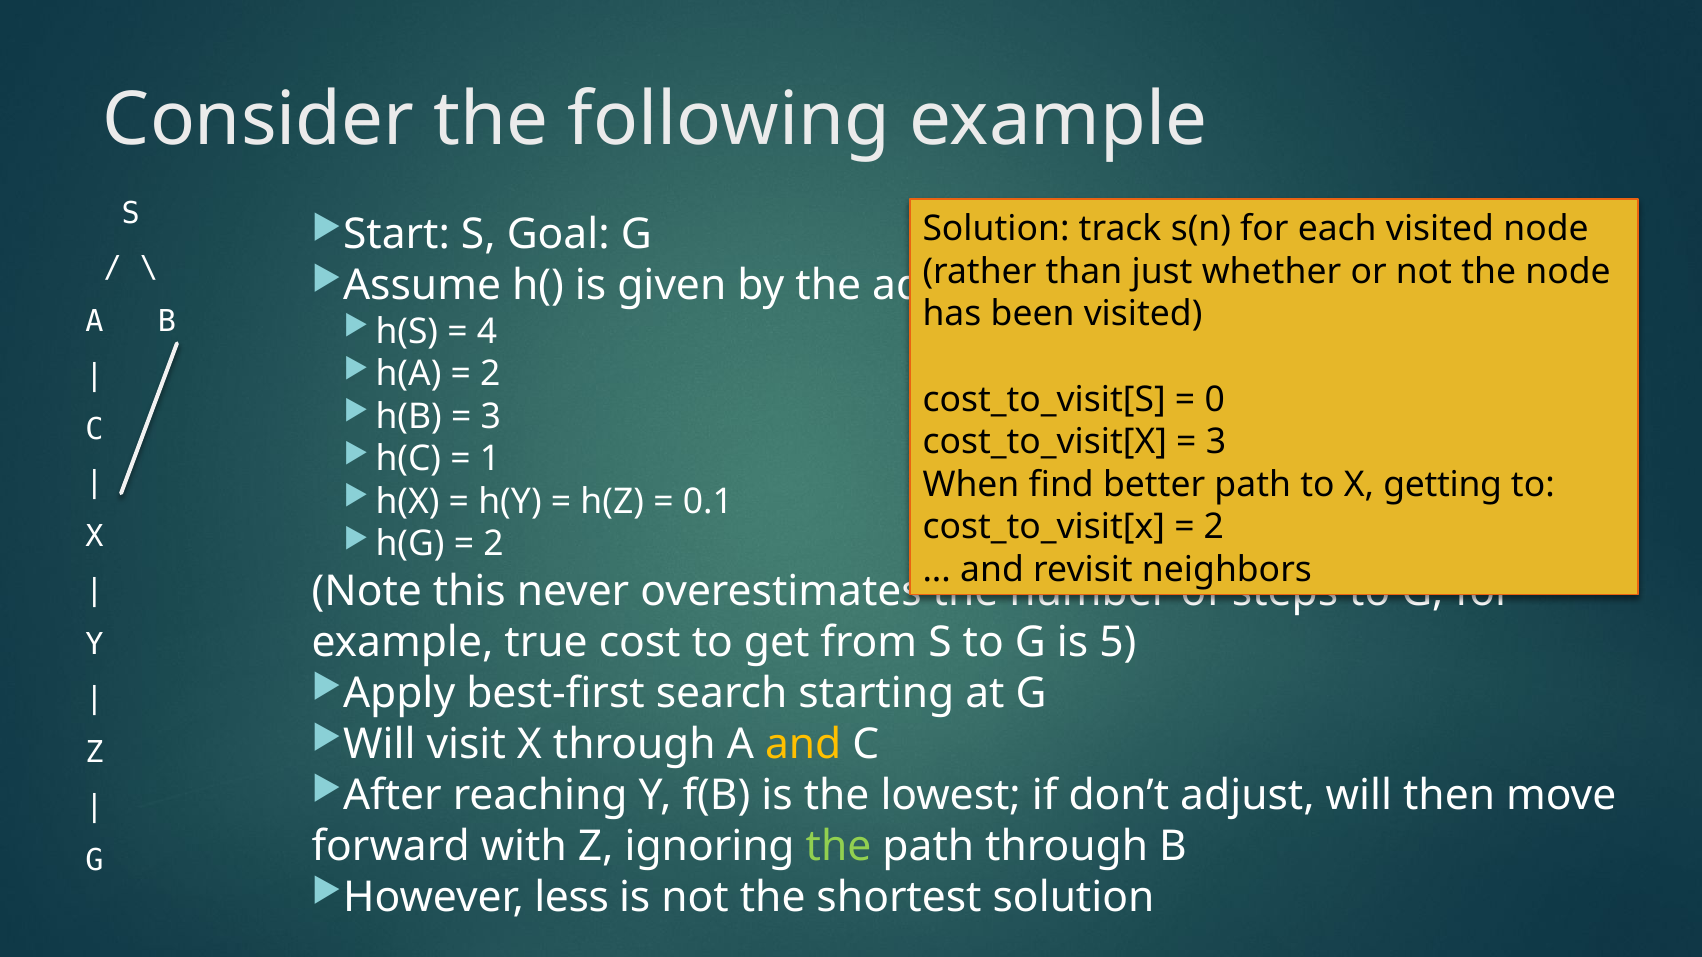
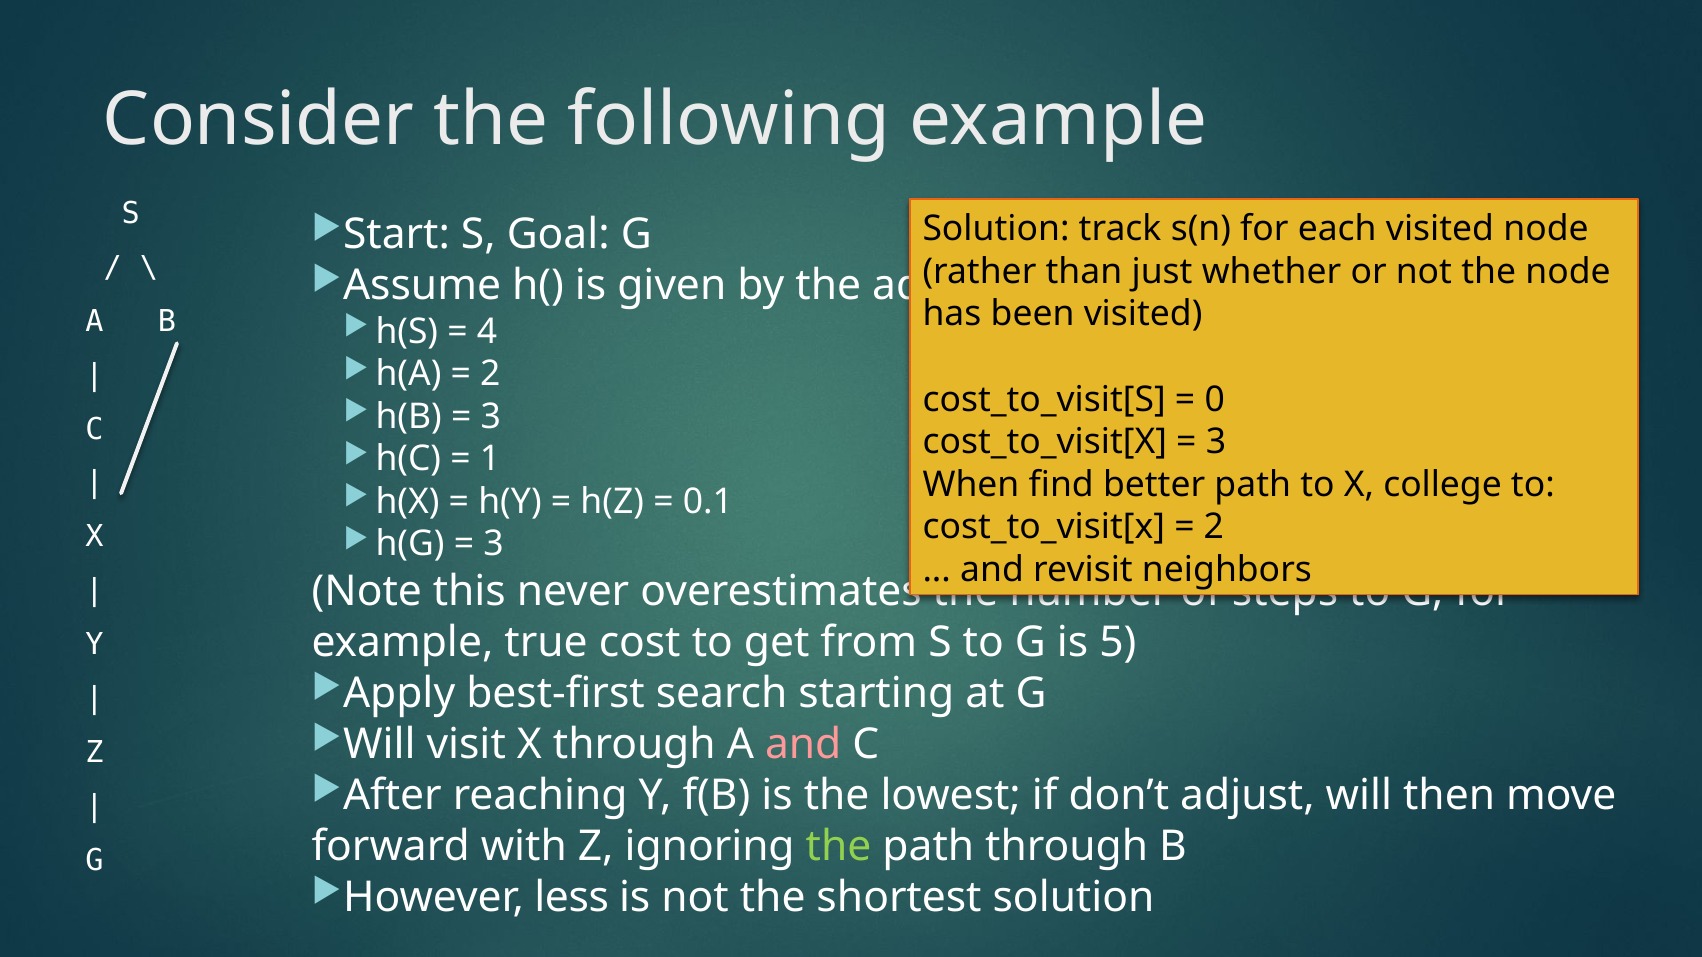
getting: getting -> college (1443, 485)
2: 2 -> 3 (494, 544)
and colour: yellow -> pink (803, 745)
